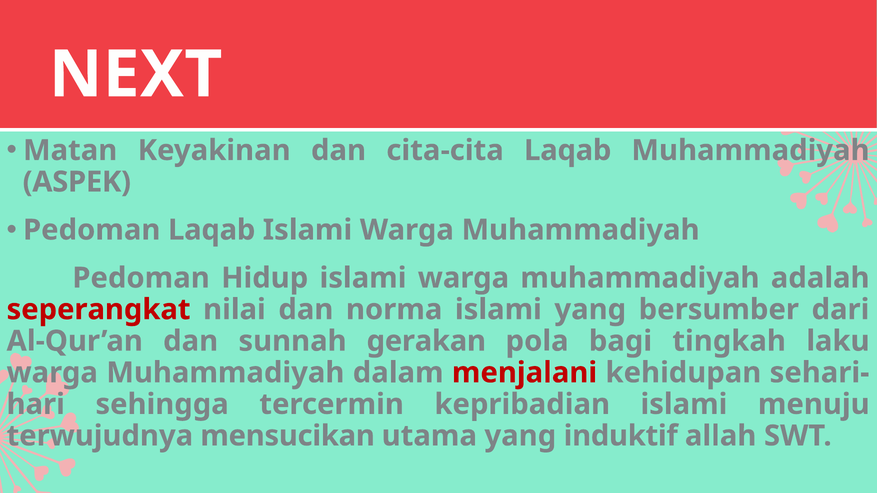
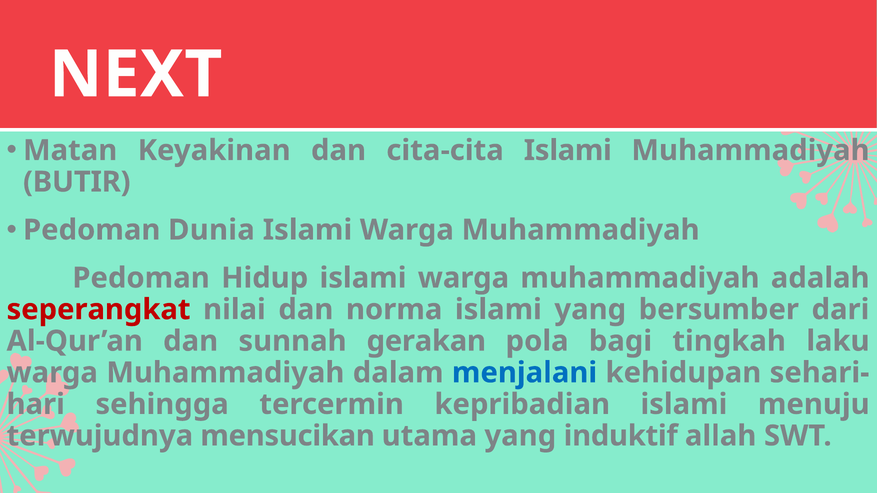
cita-cita Laqab: Laqab -> Islami (568, 150)
ASPEK: ASPEK -> BUTIR (77, 182)
Pedoman Laqab: Laqab -> Dunia (211, 230)
menjalani colour: red -> blue (525, 373)
